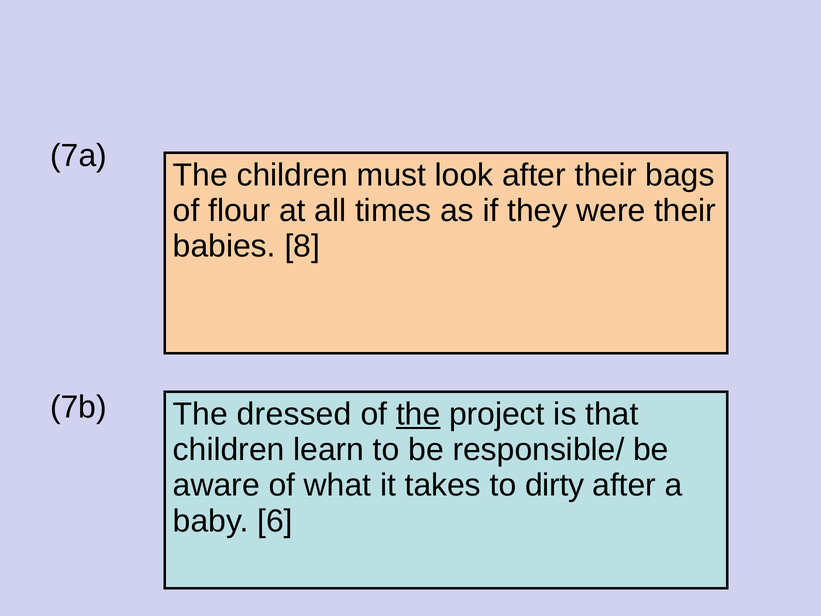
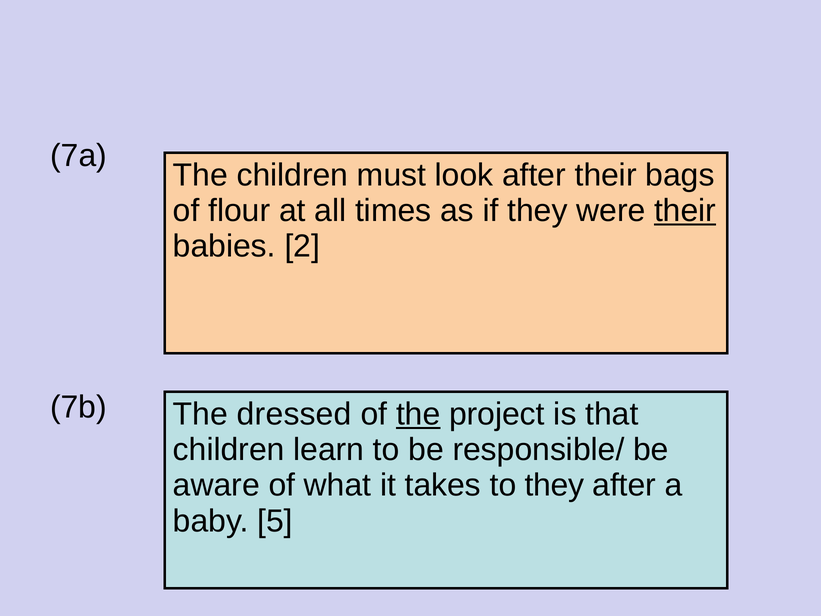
their underline: none -> present (685, 211)
8: 8 -> 2 (302, 246)
to dirty: dirty -> they (555, 485)
6: 6 -> 5 (275, 521)
